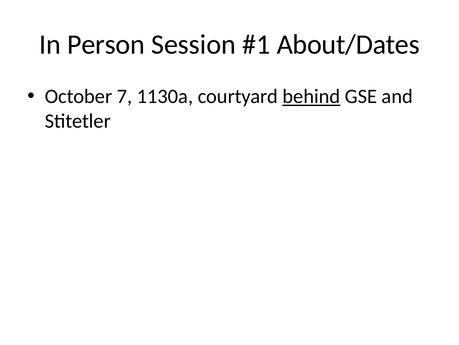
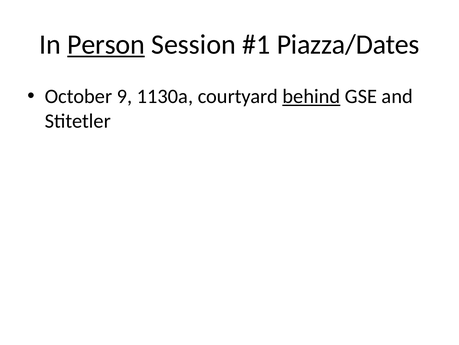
Person underline: none -> present (106, 44)
About/Dates: About/Dates -> Piazza/Dates (348, 44)
7: 7 -> 9 (125, 96)
